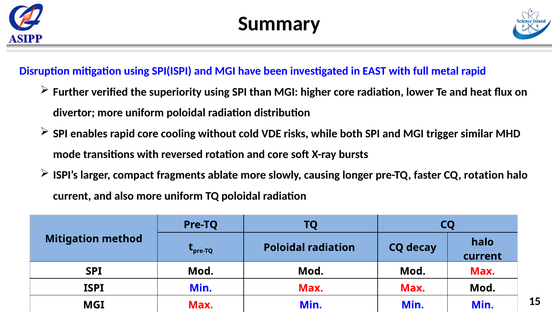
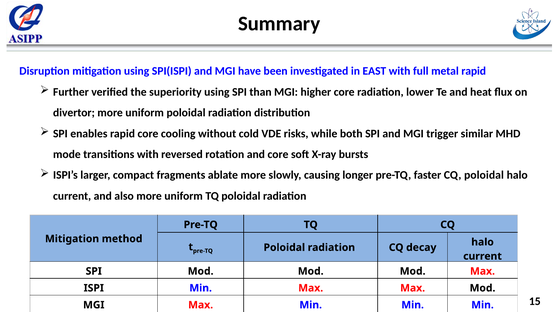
CQ rotation: rotation -> poloidal (484, 175)
